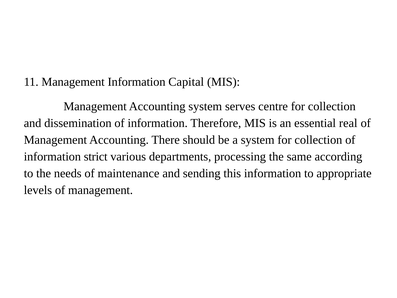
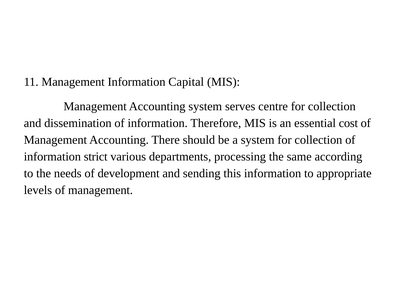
real: real -> cost (348, 123)
maintenance: maintenance -> development (129, 173)
